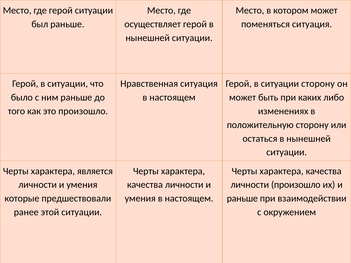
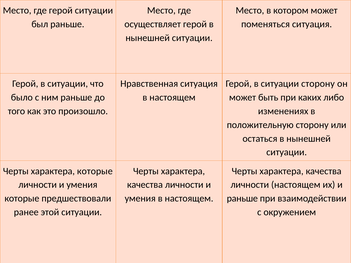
характера является: является -> которые (95, 171)
личности произошло: произошло -> настоящем (296, 185)
